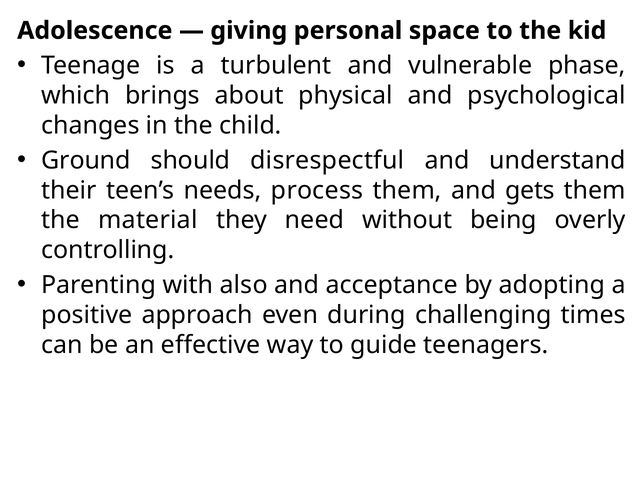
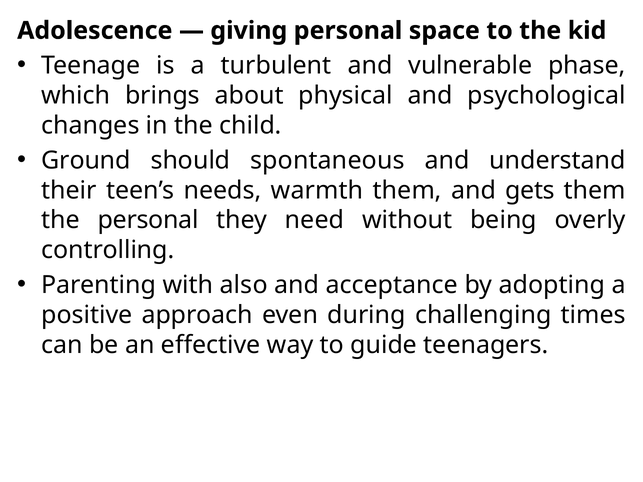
disrespectful: disrespectful -> spontaneous (327, 160)
process: process -> warmth (317, 190)
the material: material -> personal (148, 220)
